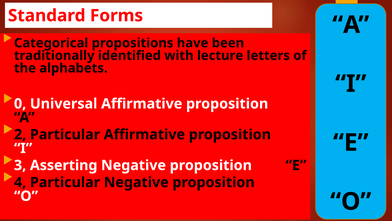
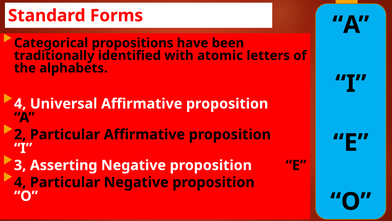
lecture: lecture -> atomic (220, 55)
0: 0 -> 4 (20, 104)
